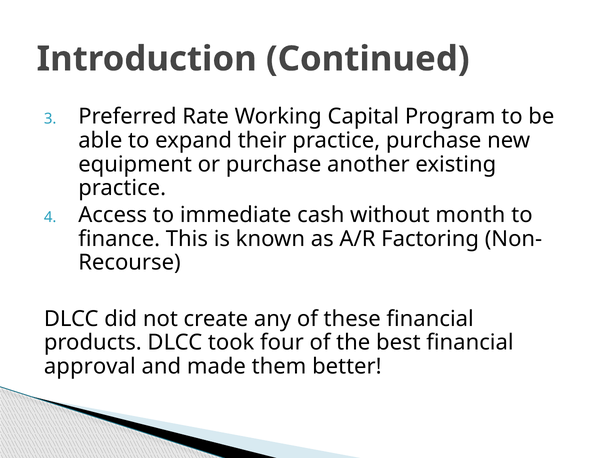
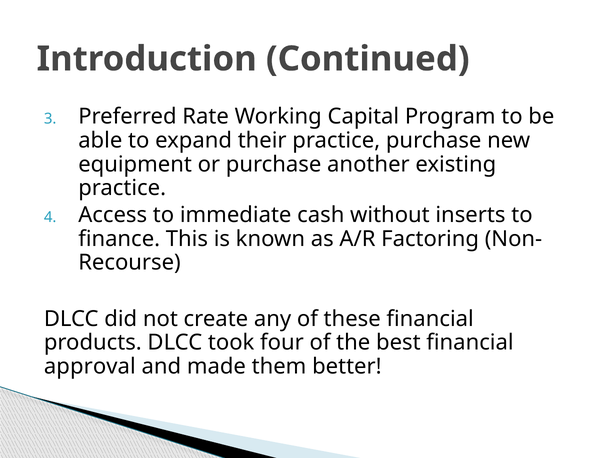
month: month -> inserts (470, 215)
